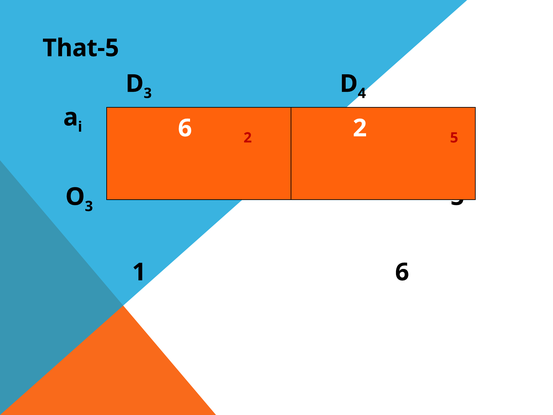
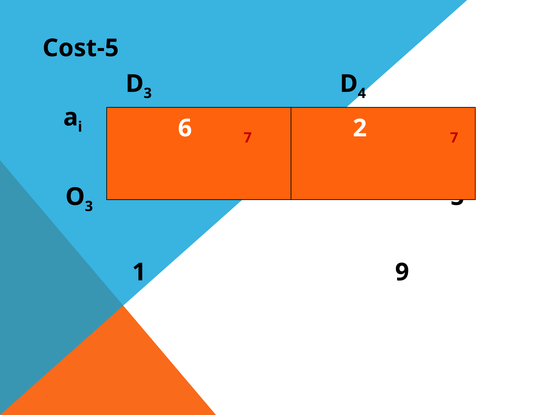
That-5: That-5 -> Cost-5 (81, 48)
6 2: 2 -> 7 (248, 138)
2 5: 5 -> 7 (454, 138)
1 6: 6 -> 9 (402, 272)
